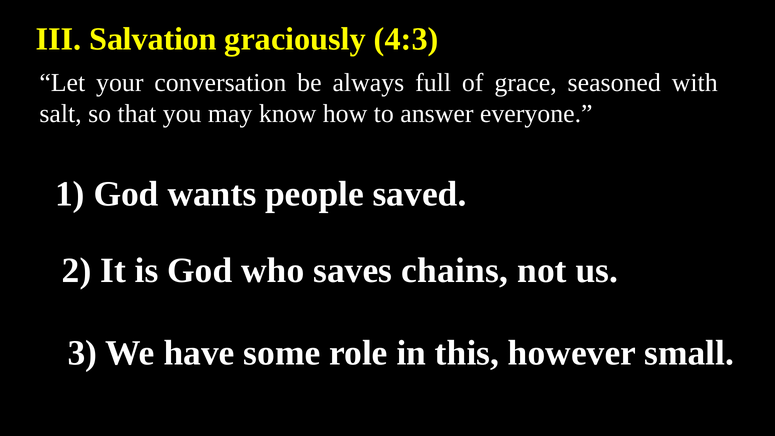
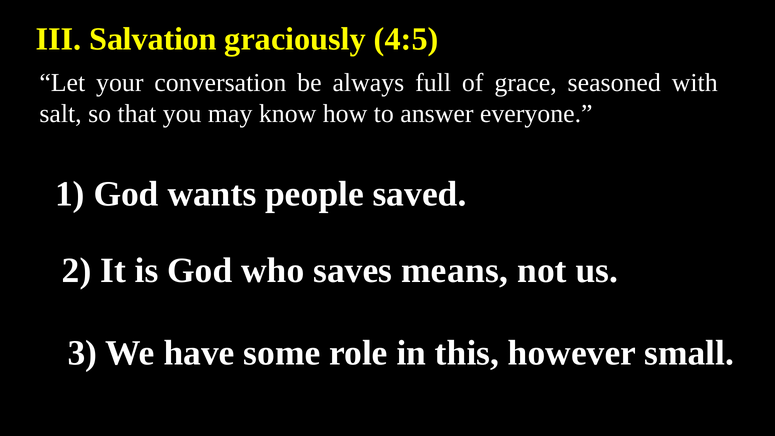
4:3: 4:3 -> 4:5 (406, 39)
chains: chains -> means (455, 270)
